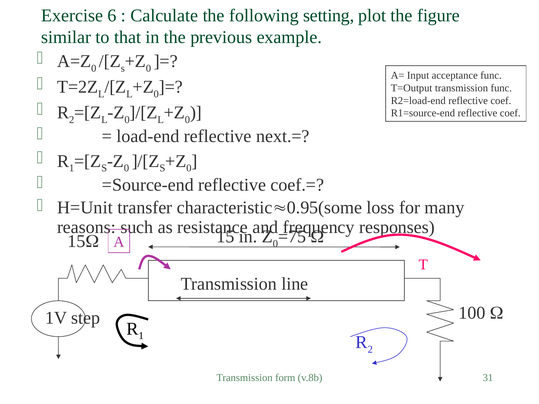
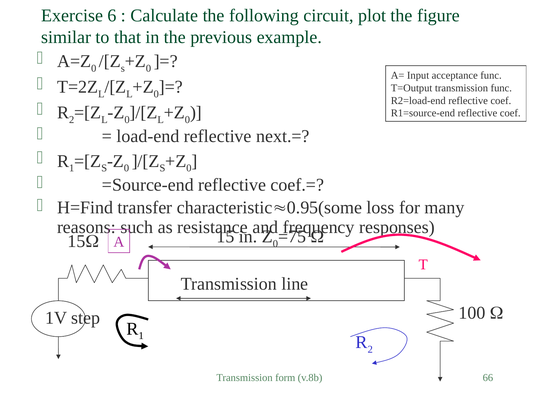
setting: setting -> circuit (329, 16)
H=Unit: H=Unit -> H=Find (85, 208)
31: 31 -> 66 (488, 378)
